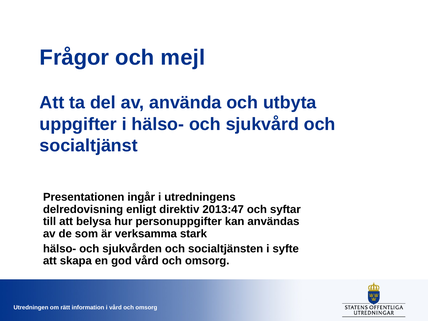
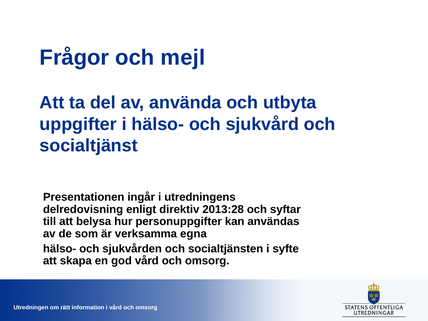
2013:47: 2013:47 -> 2013:28 (223, 209)
stark: stark -> egna (193, 234)
